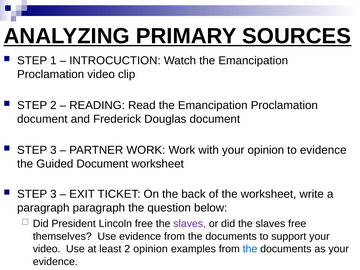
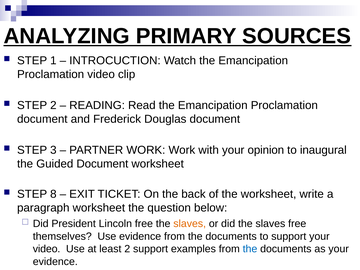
to evidence: evidence -> inaugural (323, 150)
3: 3 -> 8 (53, 194)
paragraph paragraph: paragraph -> worksheet (99, 208)
slaves colour: purple -> orange (190, 224)
2 opinion: opinion -> support (151, 249)
